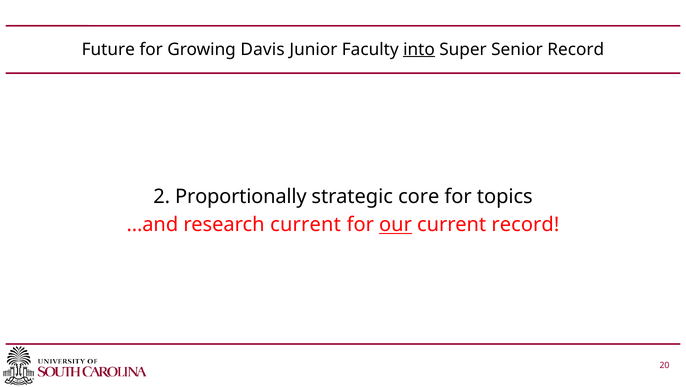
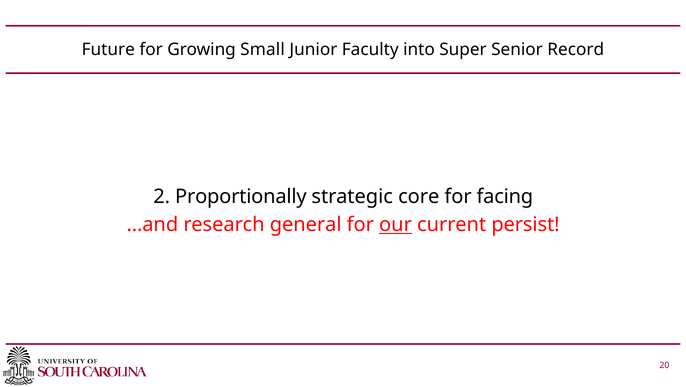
Davis: Davis -> Small (263, 49)
into underline: present -> none (419, 49)
topics: topics -> facing (505, 197)
research current: current -> general (306, 225)
current record: record -> persist (525, 225)
